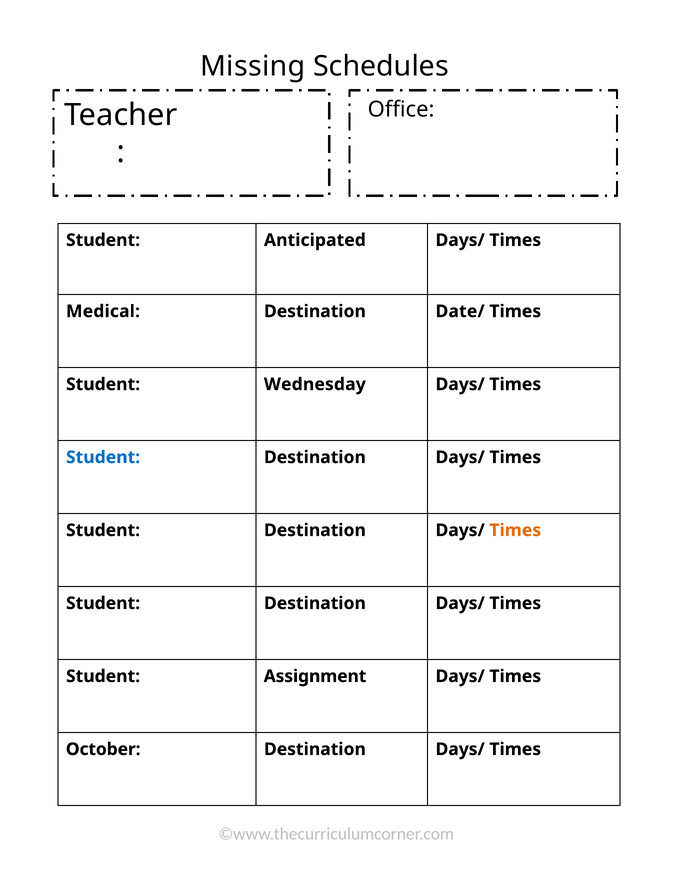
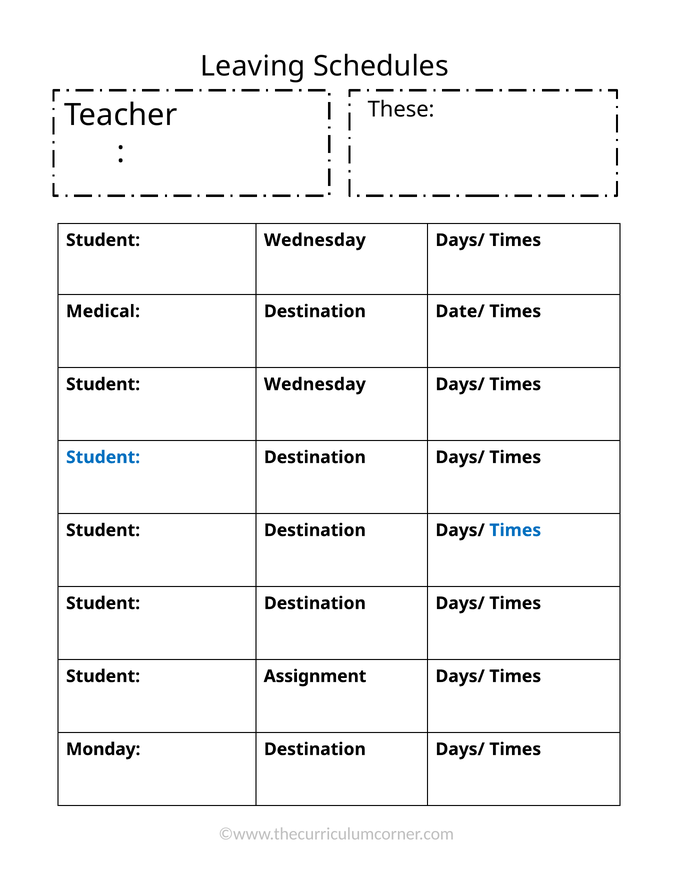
Missing: Missing -> Leaving (253, 66)
Office: Office -> These (401, 109)
Anticipated: Anticipated -> Wednesday (315, 240)
Times colour: orange -> blue (515, 531)
October: October -> Monday (103, 750)
